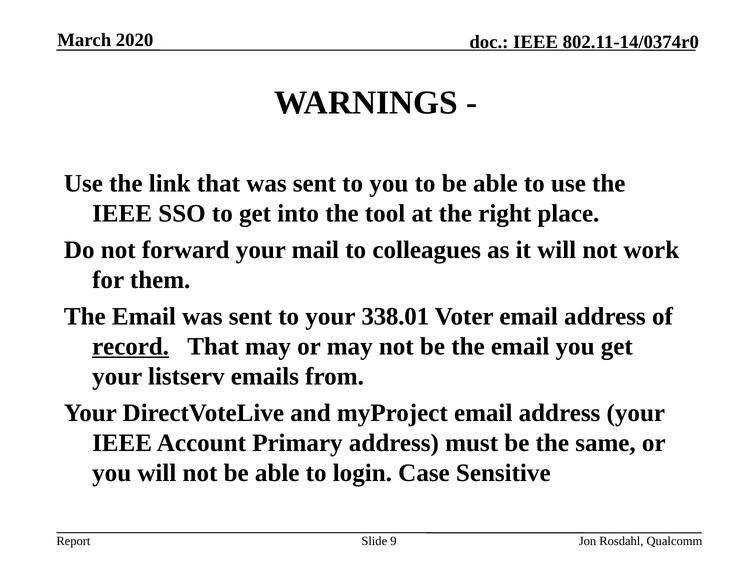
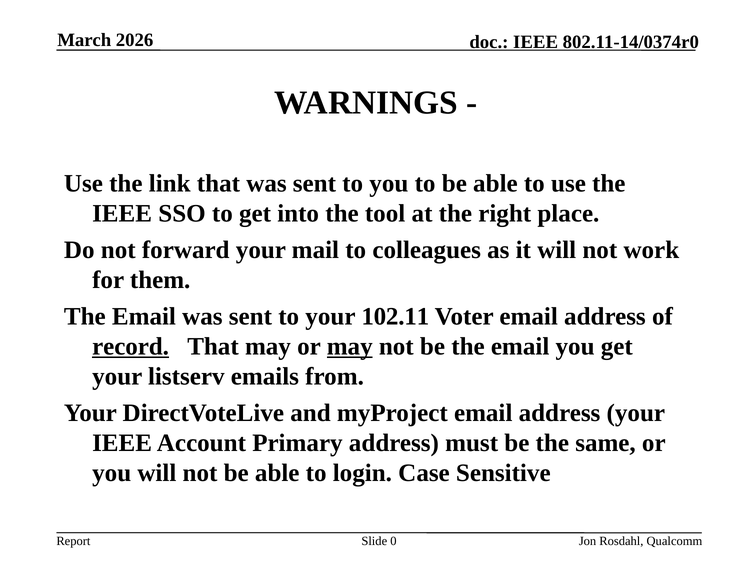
2020: 2020 -> 2026 (135, 40)
338.01: 338.01 -> 102.11 (395, 316)
may underline: none -> present (350, 346)
9: 9 -> 0 (393, 541)
